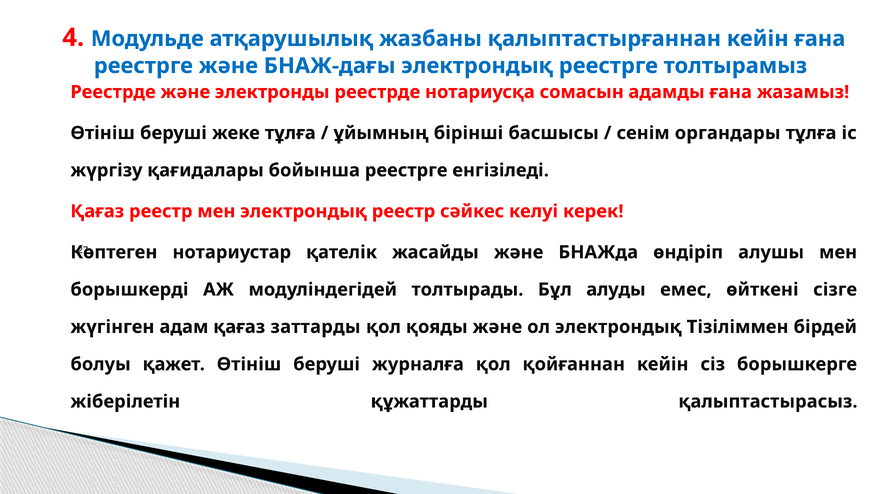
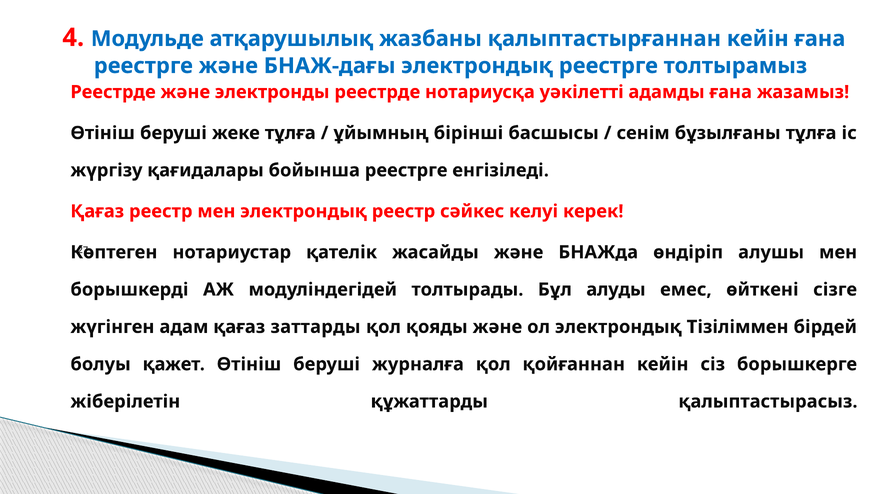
сомасын: сомасын -> уәкілетті (582, 92)
органдары: органдары -> бұзылғаны (728, 133)
